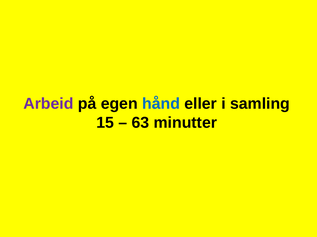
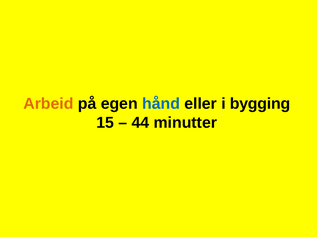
Arbeid colour: purple -> orange (48, 104)
samling: samling -> bygging (260, 104)
63: 63 -> 44 (140, 123)
